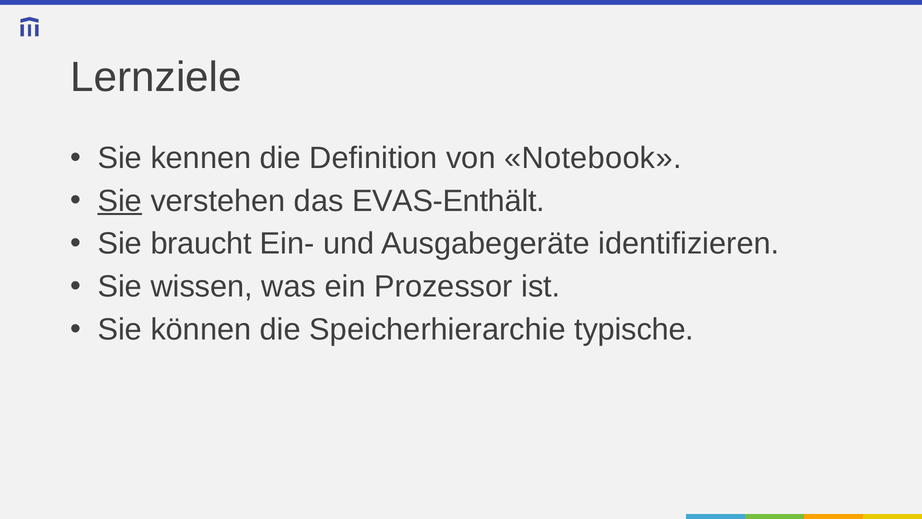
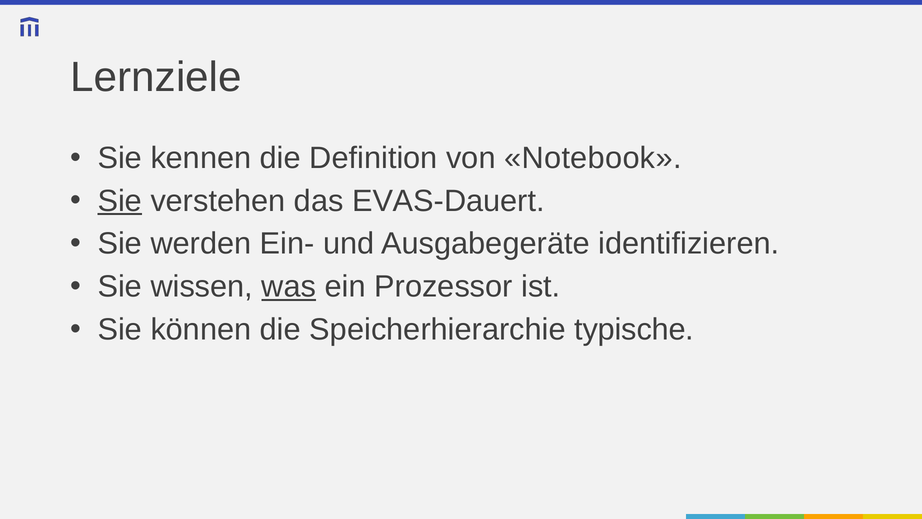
EVAS-Enthält: EVAS-Enthält -> EVAS-Dauert (448, 201)
braucht: braucht -> werden (201, 244)
was underline: none -> present (289, 286)
